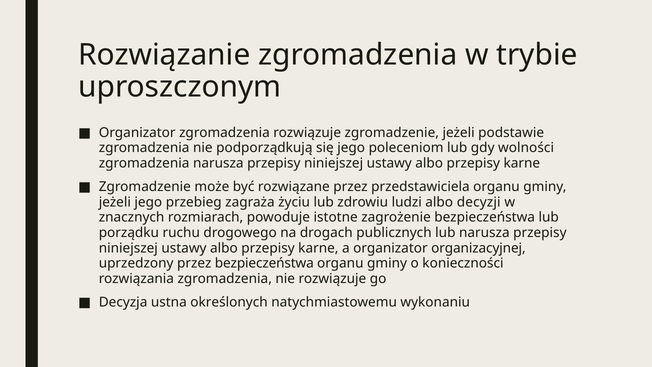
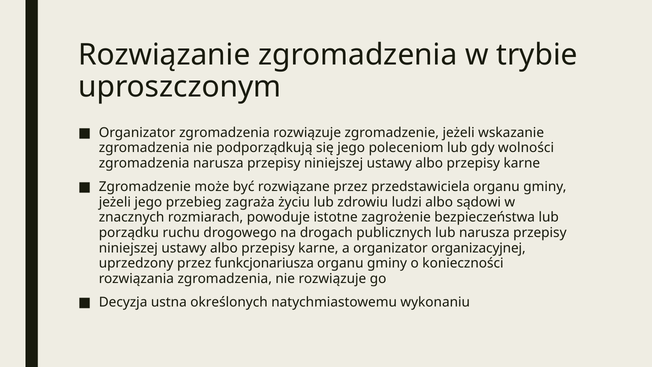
podstawie: podstawie -> wskazanie (511, 132)
decyzji: decyzji -> sądowi (479, 202)
przez bezpieczeństwa: bezpieczeństwa -> funkcjonariusza (264, 263)
